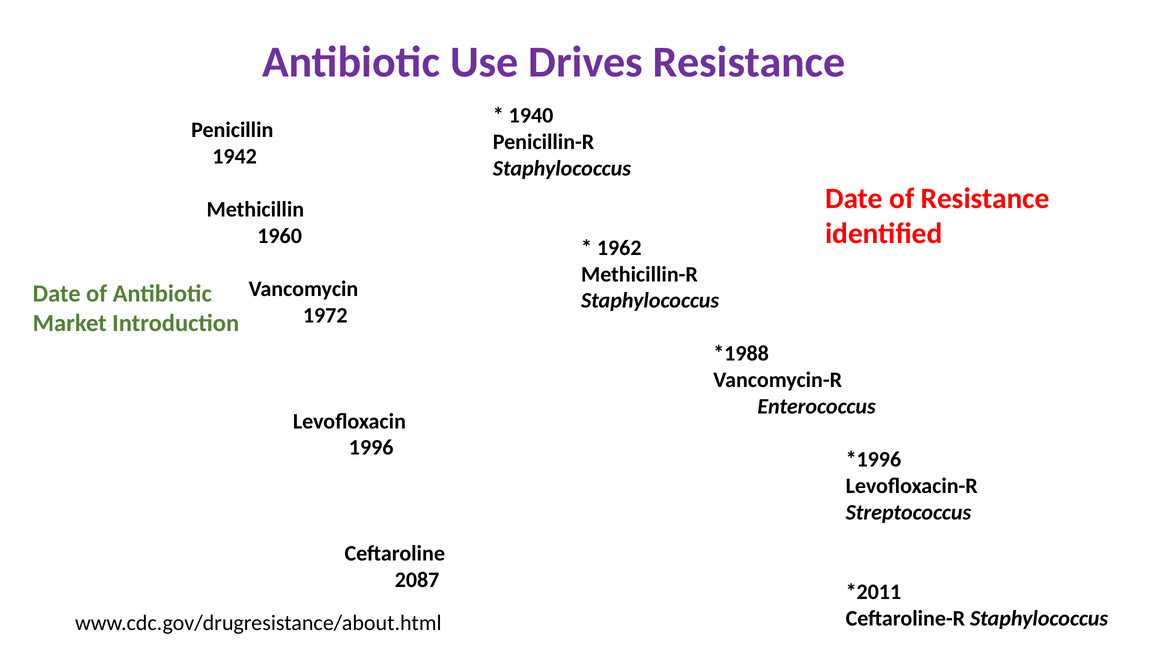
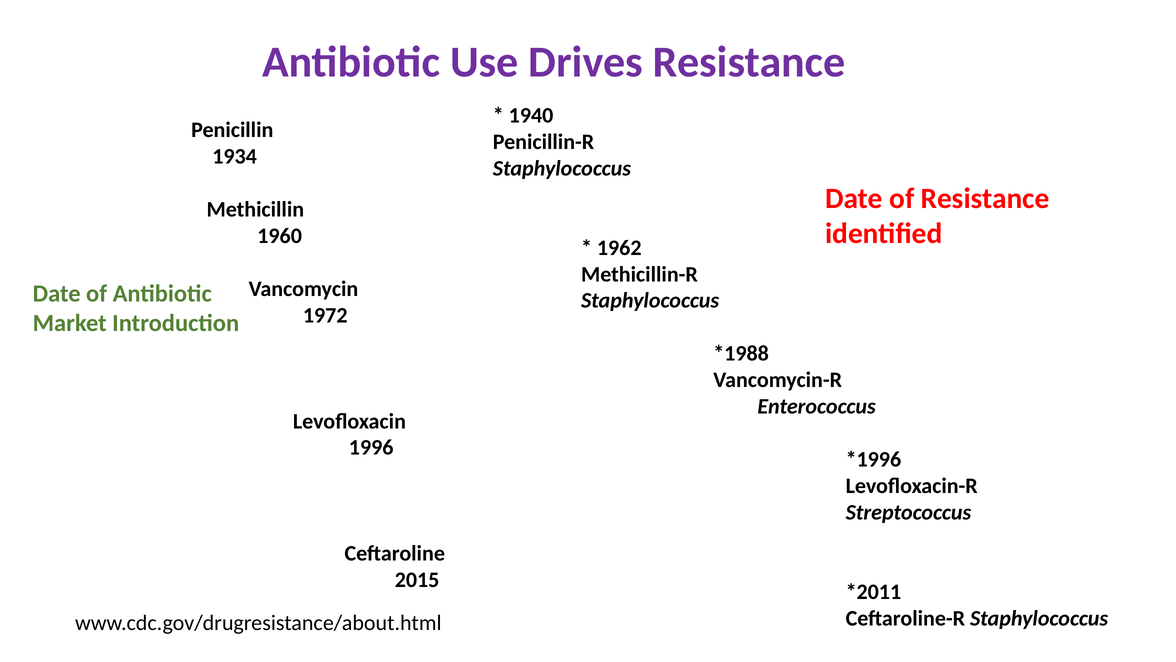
1942: 1942 -> 1934 (235, 156)
2087: 2087 -> 2015 (417, 580)
